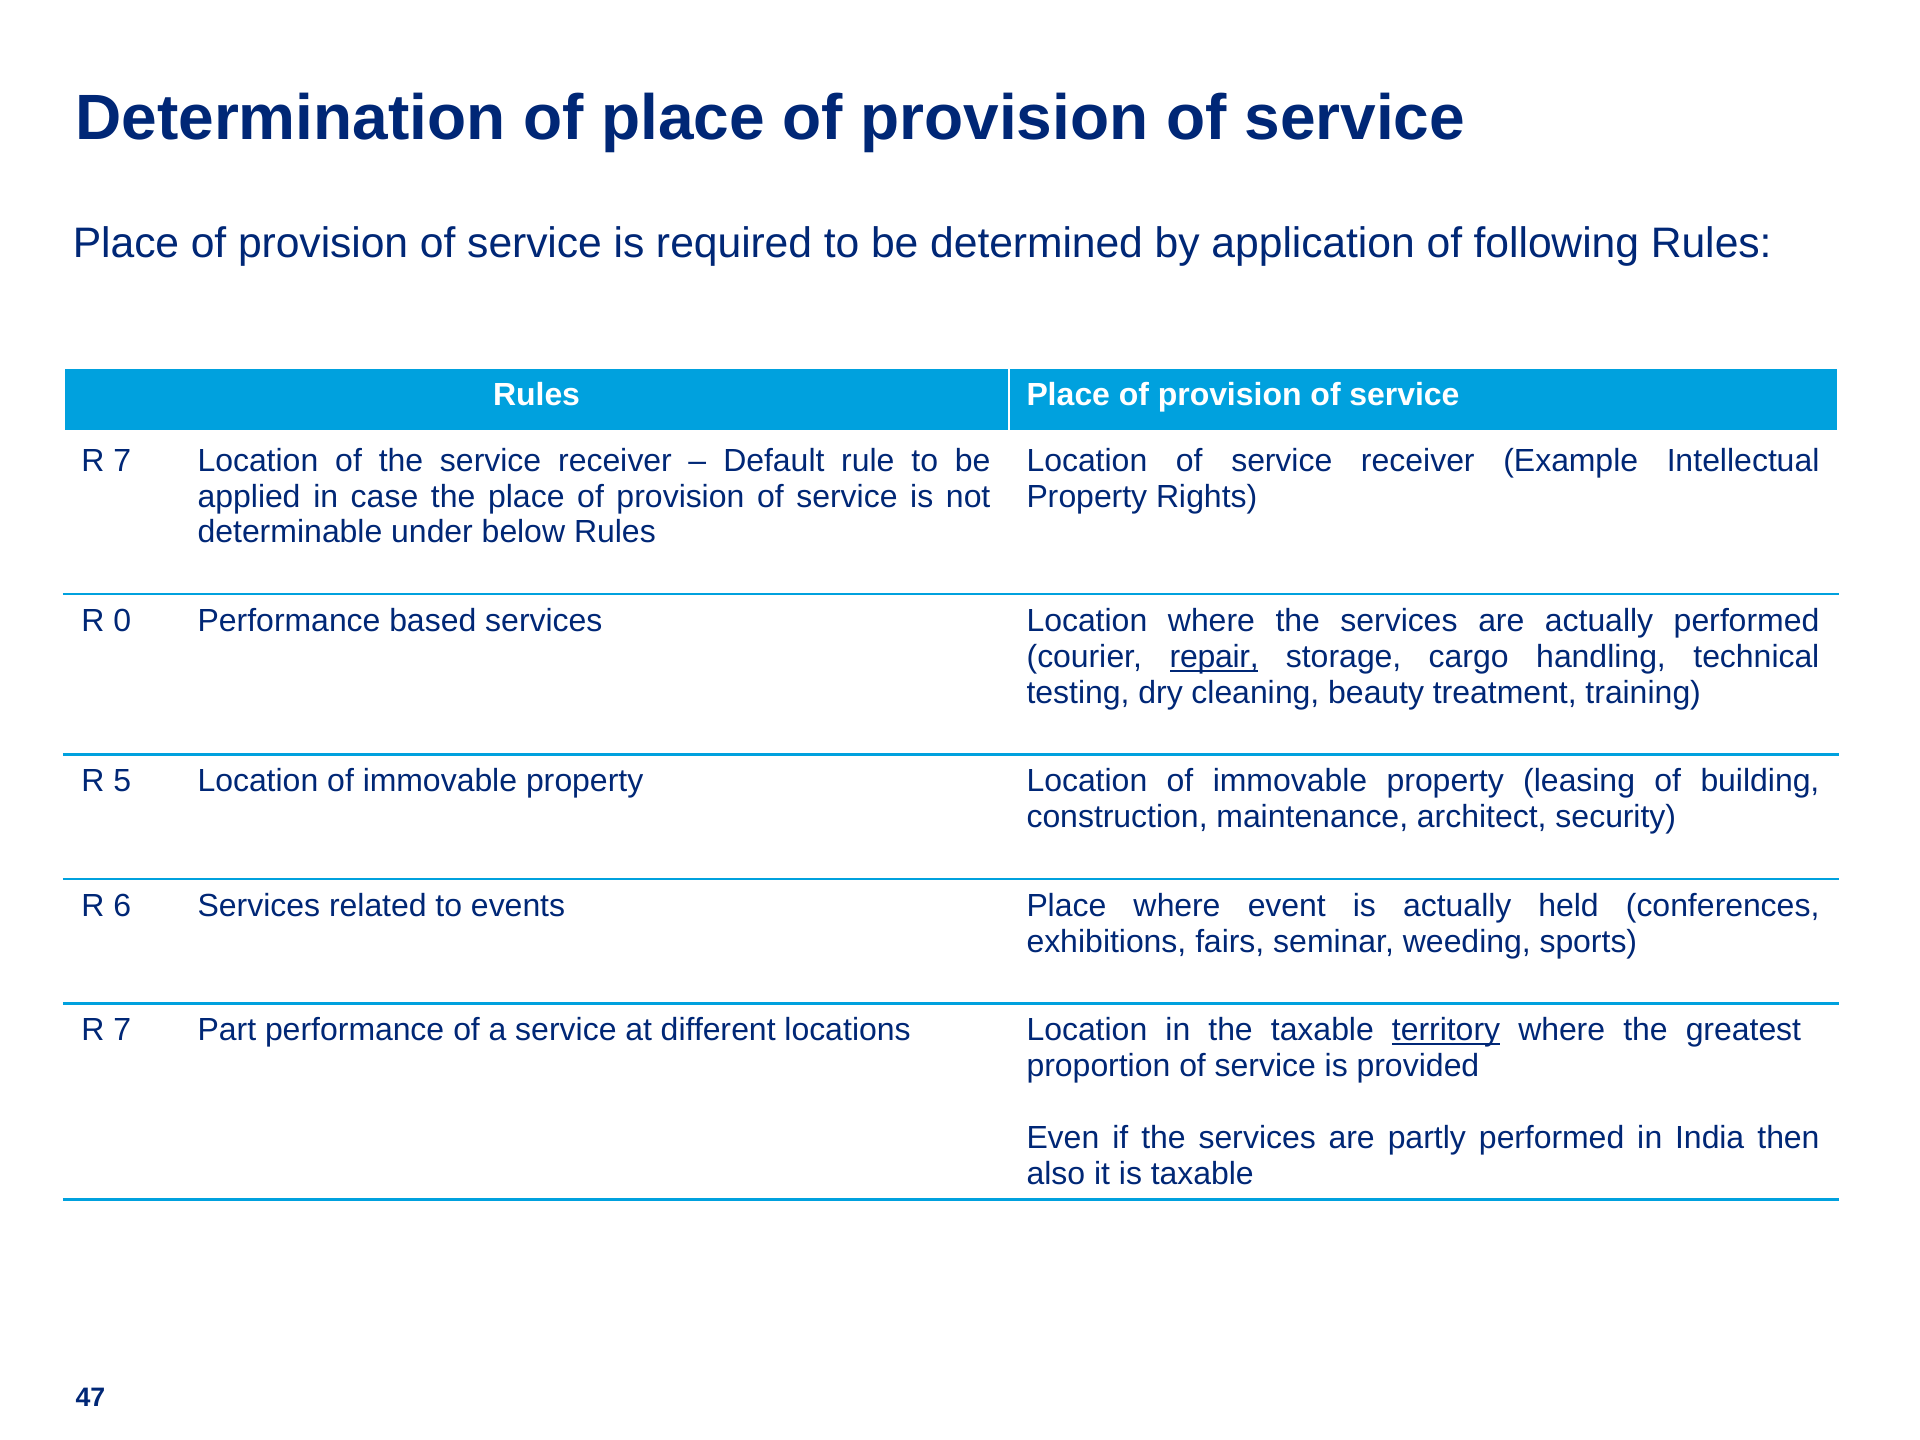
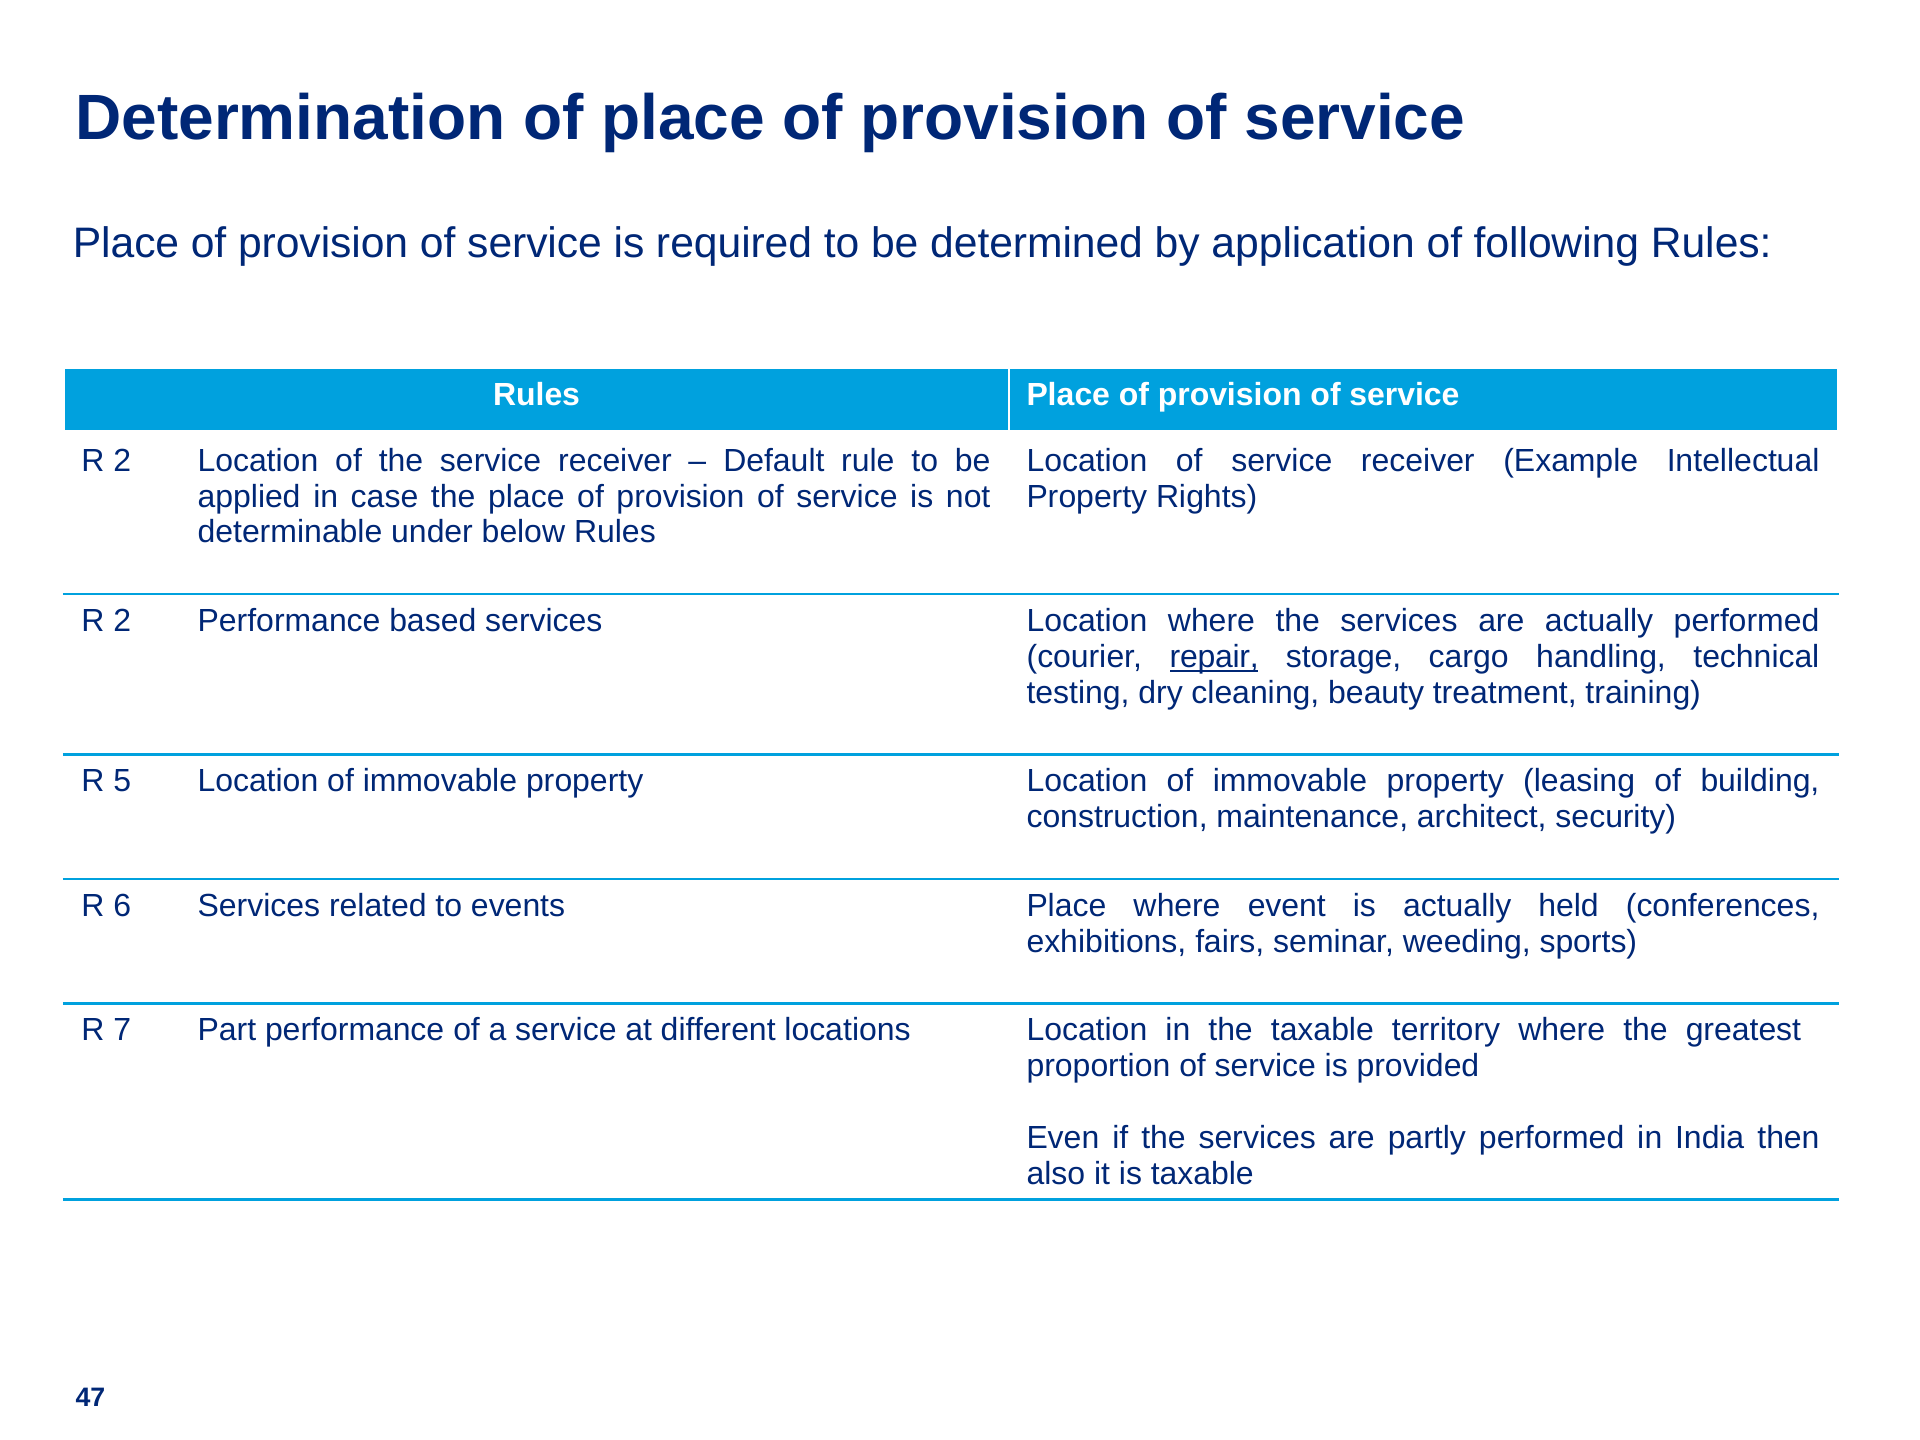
7: 7 -> 2 (122, 461)
0: 0 -> 2 (122, 621)
territory underline: present -> none (1446, 1030)
